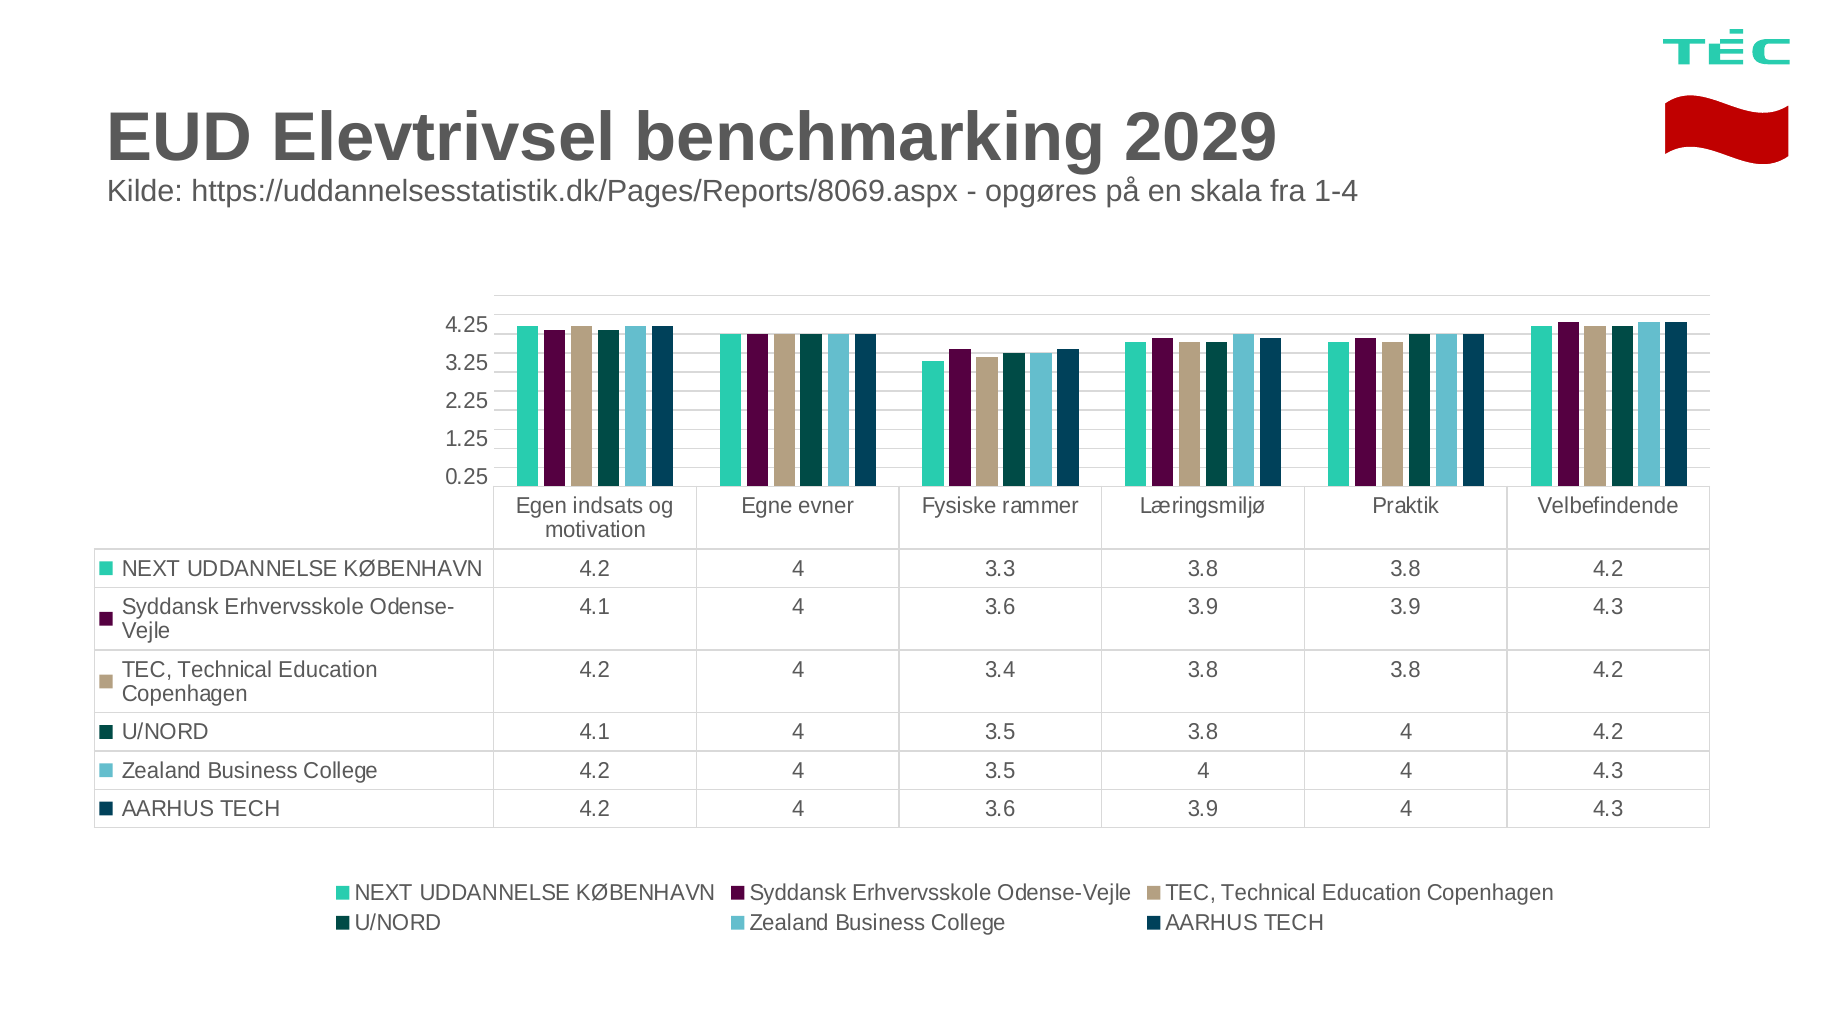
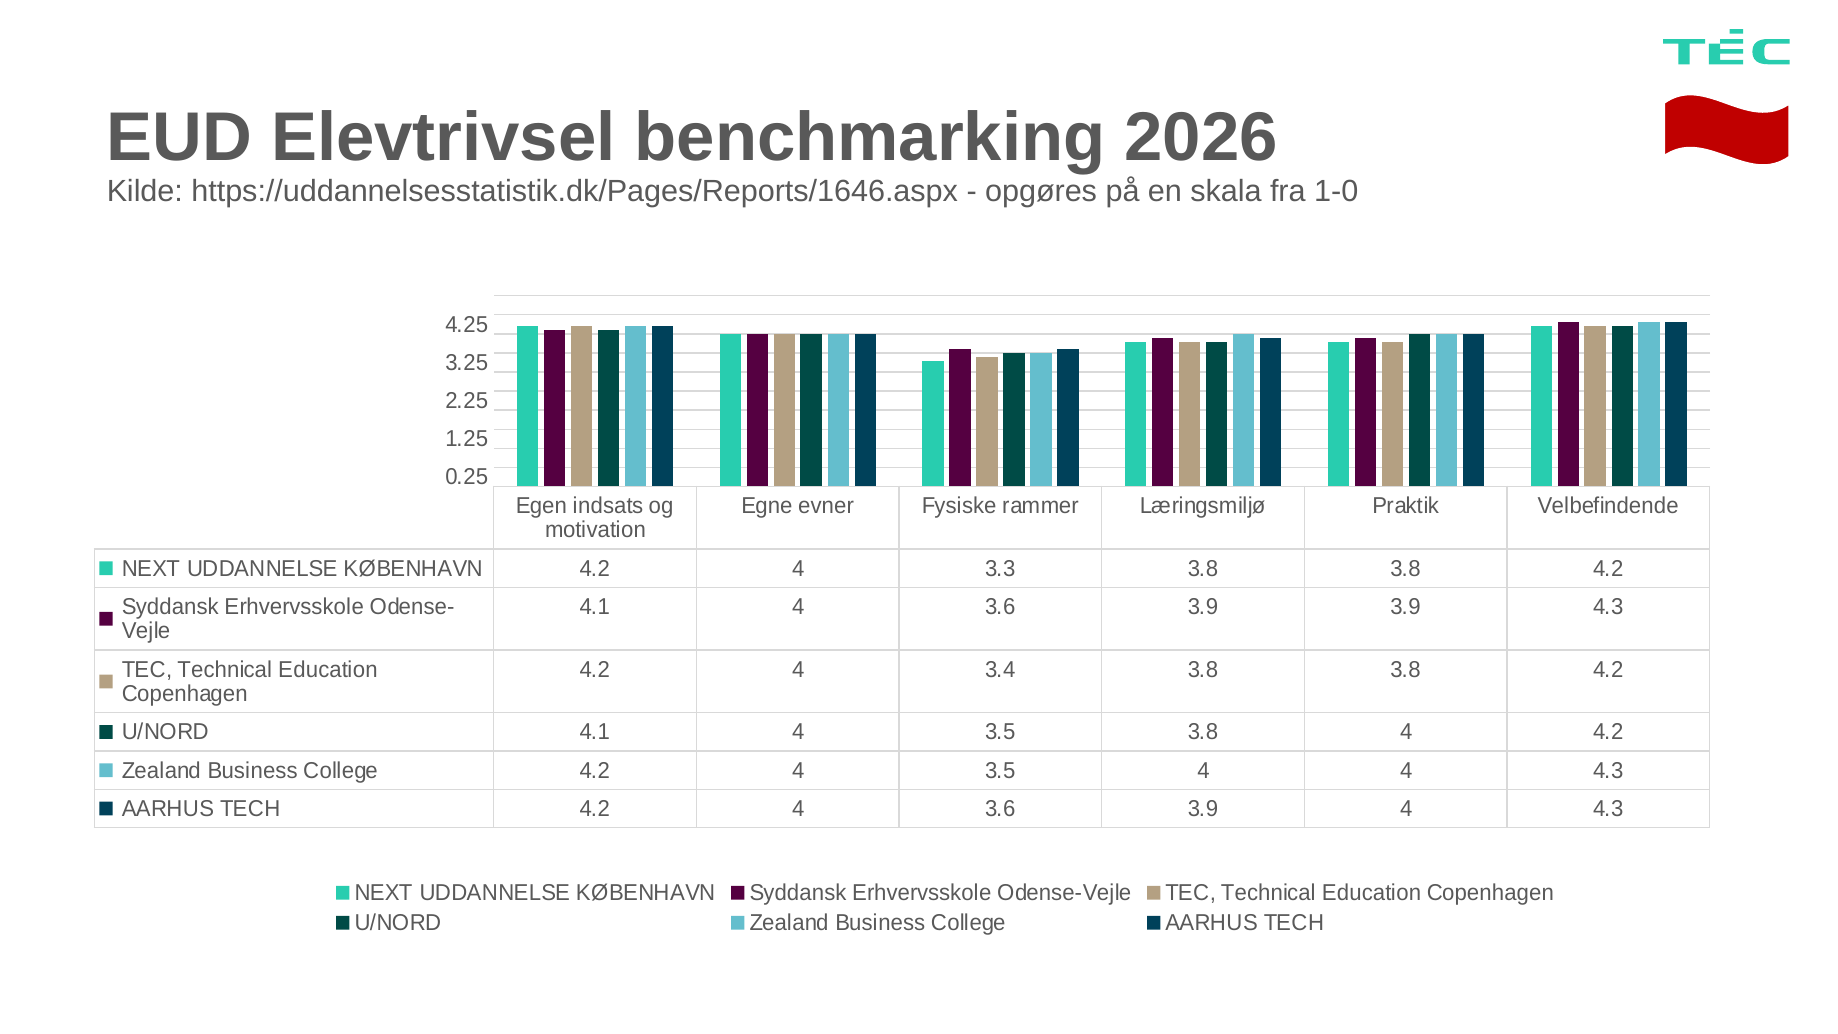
2029: 2029 -> 2026 (1201, 137)
https://uddannelsesstatistik.dk/Pages/Reports/8069.aspx: https://uddannelsesstatistik.dk/Pages/Reports/8069.aspx -> https://uddannelsesstatistik.dk/Pages/Reports/1646.aspx (575, 191)
1-4: 1-4 -> 1-0 (1336, 191)
